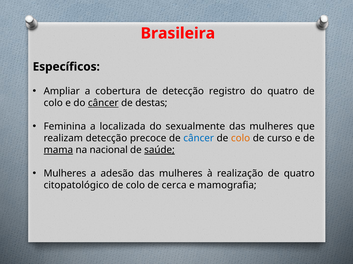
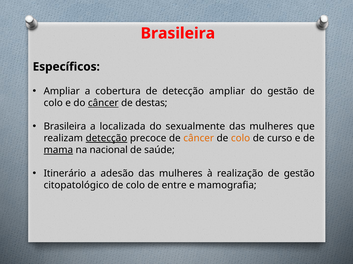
detecção registro: registro -> ampliar (227, 91)
do quatro: quatro -> gestão (283, 91)
Feminina: Feminina -> Brasileira (65, 127)
detecção underline: none -> present (106, 139)
câncer colour: blue -> orange (199, 139)
saúde underline: present -> none (159, 150)
Mulheres: Mulheres -> Itinerário (65, 174)
de quatro: quatro -> gestão (299, 174)
cerca: cerca -> entre (174, 186)
